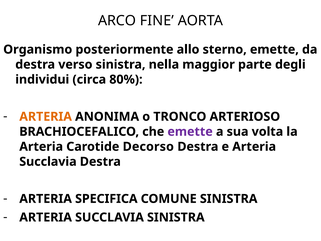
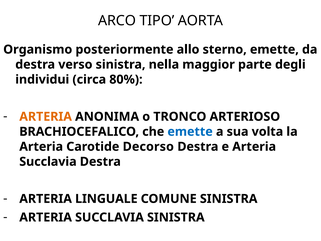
FINE: FINE -> TIPO (157, 21)
emette colour: purple -> blue (190, 132)
SPECIFICA: SPECIFICA -> LINGUALE (106, 199)
